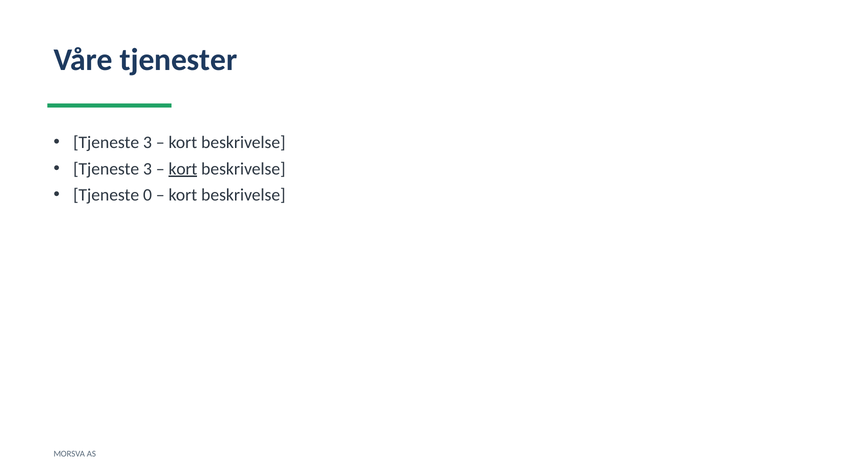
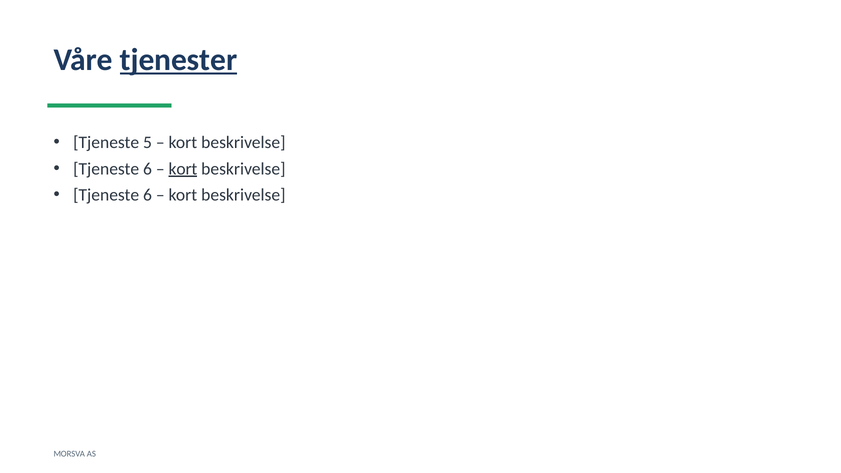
tjenester underline: none -> present (179, 60)
3: 3 -> 5 (147, 142)
3: 3 -> 6 (147, 169)
0: 0 -> 6 (147, 195)
